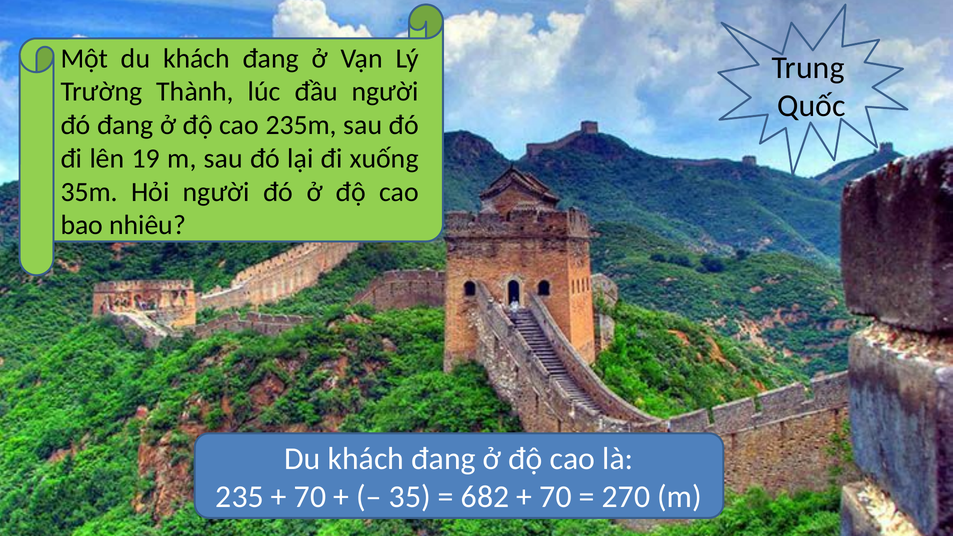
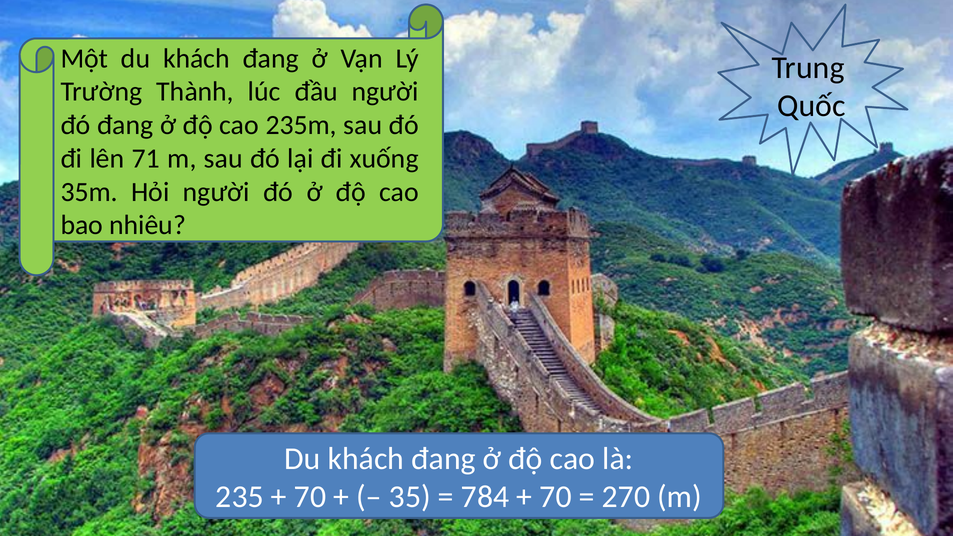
19: 19 -> 71 (146, 159)
682: 682 -> 784 (485, 497)
